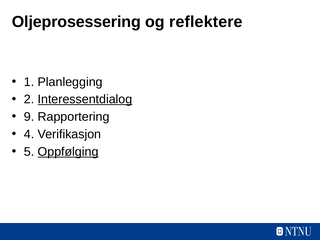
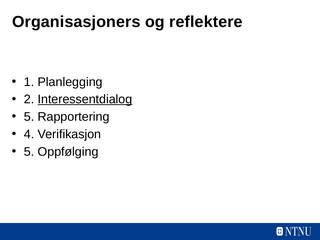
Oljeprosessering: Oljeprosessering -> Organisasjoners (76, 22)
9: 9 -> 5 (29, 117)
Oppfølging underline: present -> none (68, 152)
